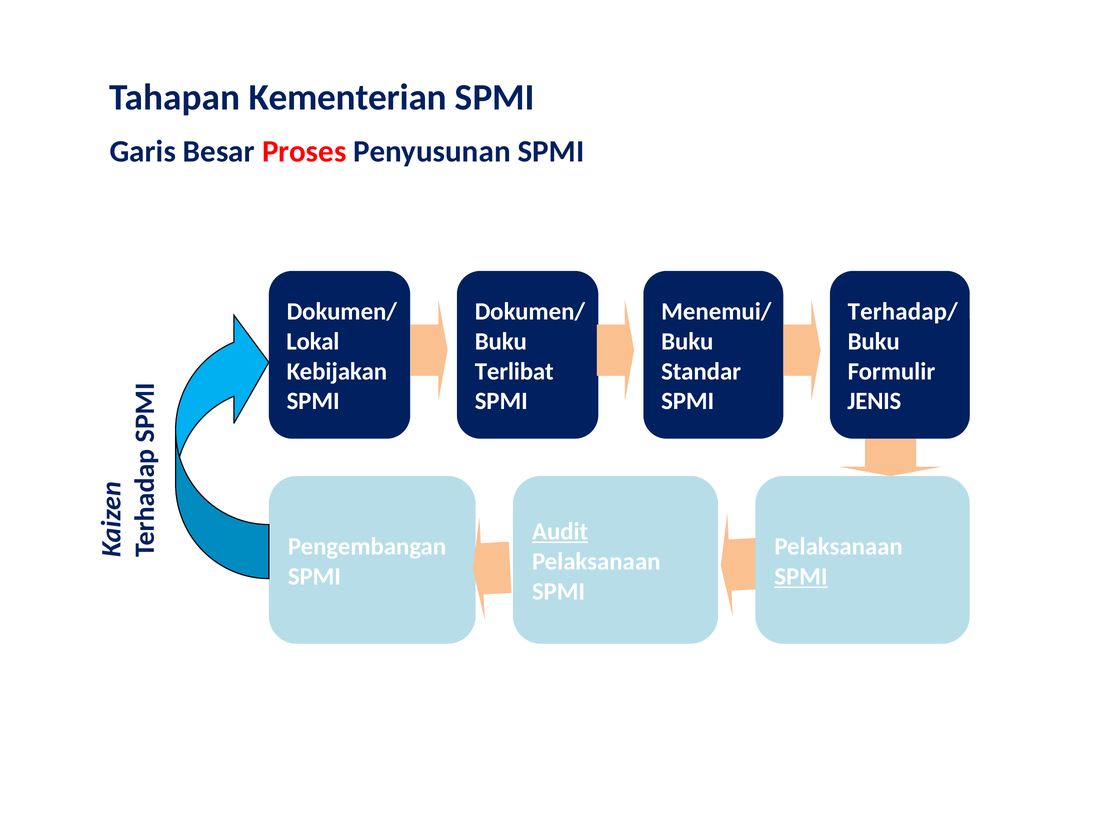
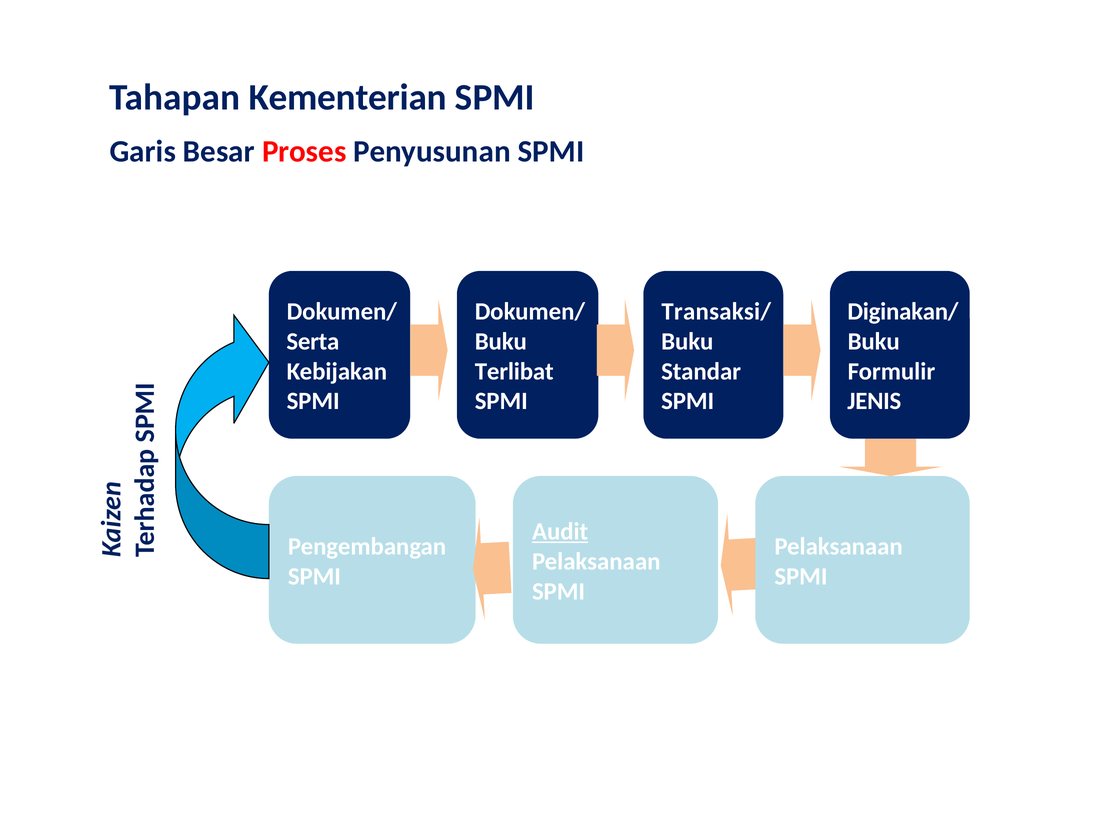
Menemui/: Menemui/ -> Transaksi/ (716, 312)
Terhadap/: Terhadap/ -> Diginakan/ (903, 312)
Lokal: Lokal -> Serta (313, 342)
SPMI underline: present -> none (801, 577)
